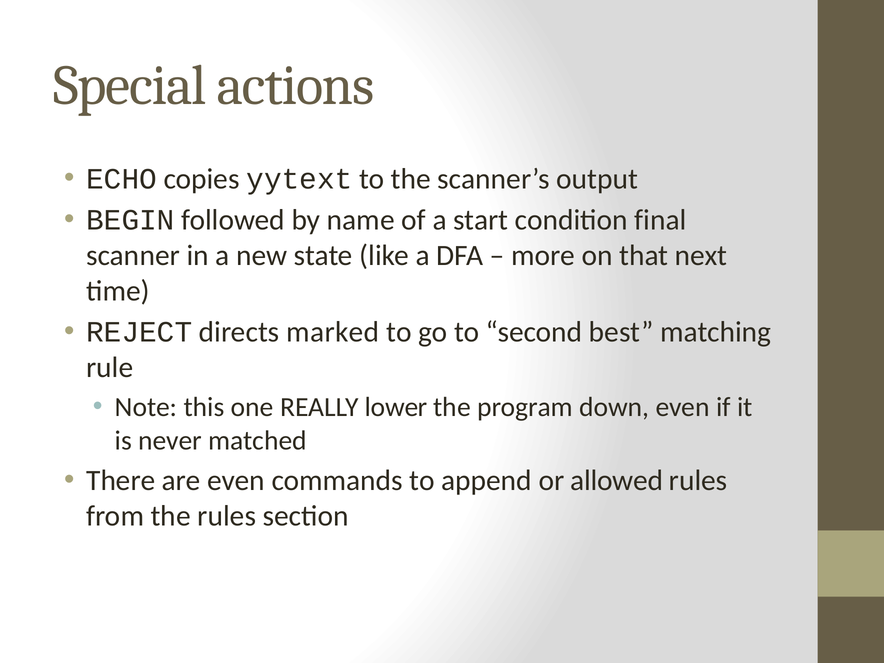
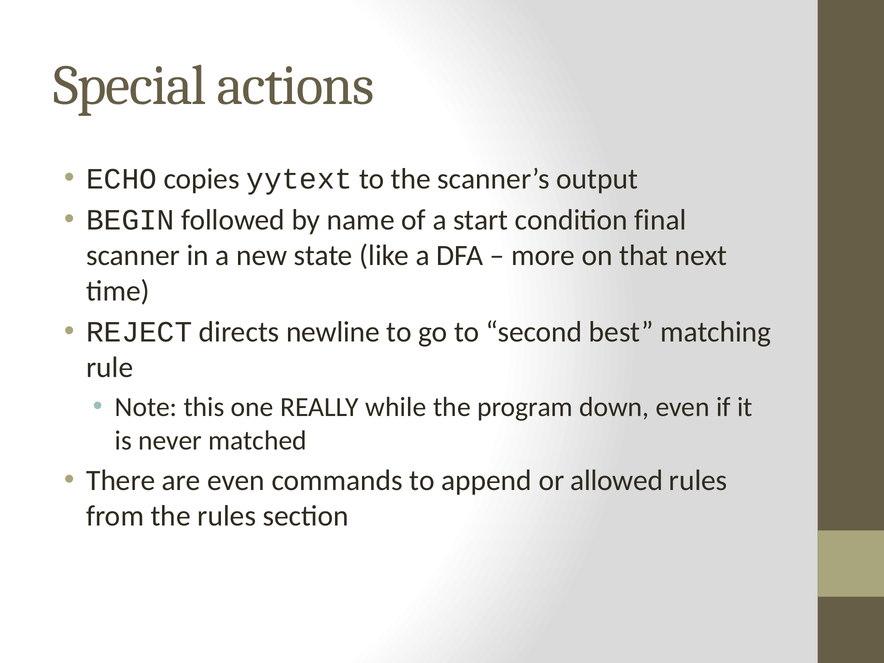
marked: marked -> newline (333, 332)
lower: lower -> while (396, 407)
